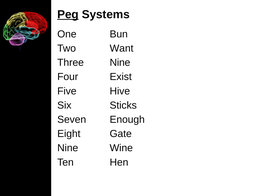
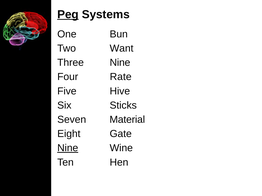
Exist: Exist -> Rate (121, 77)
Enough: Enough -> Material (127, 120)
Nine underline: none -> present (68, 148)
